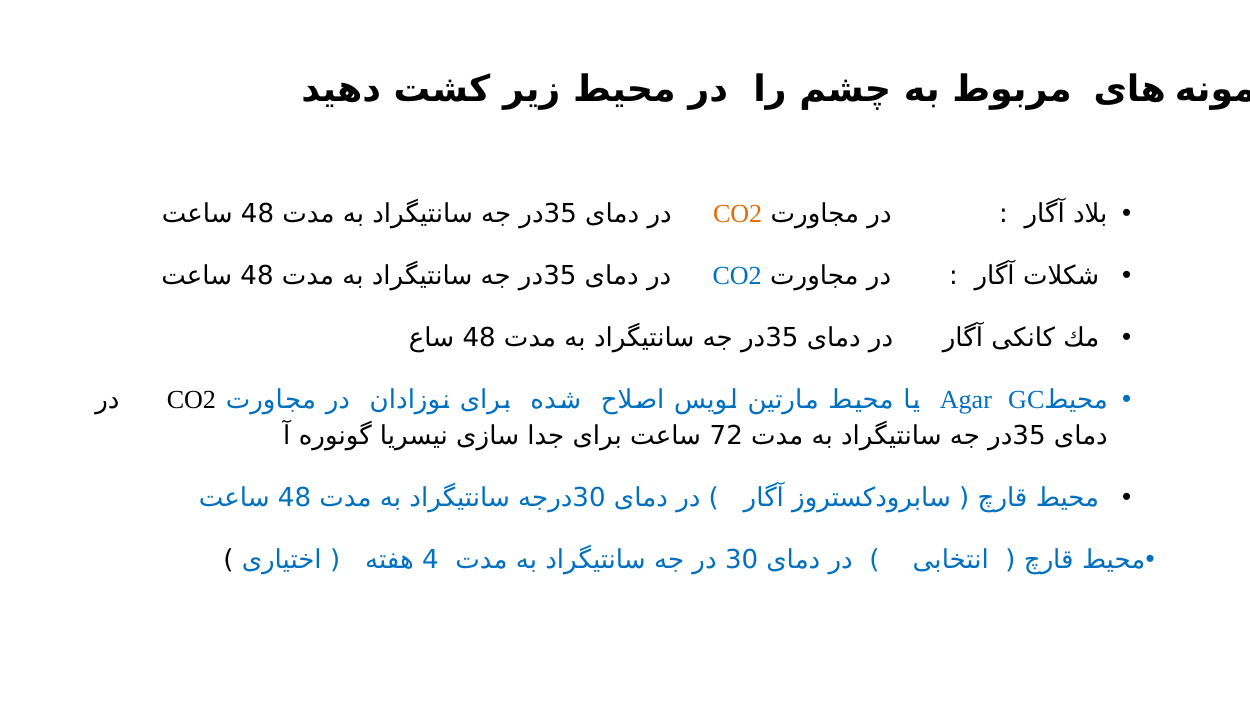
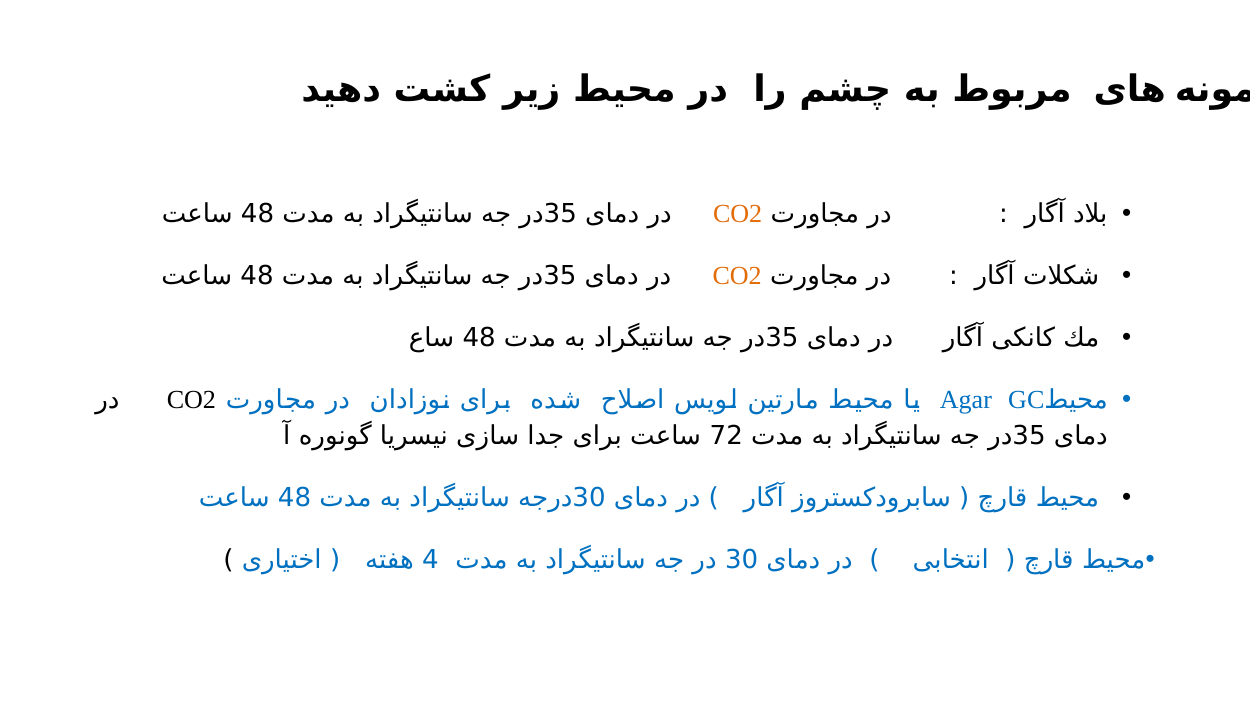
CO2 colour: blue -> orange (737, 276)
